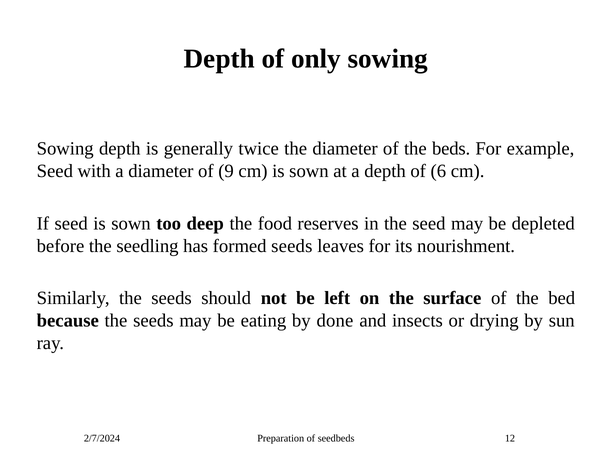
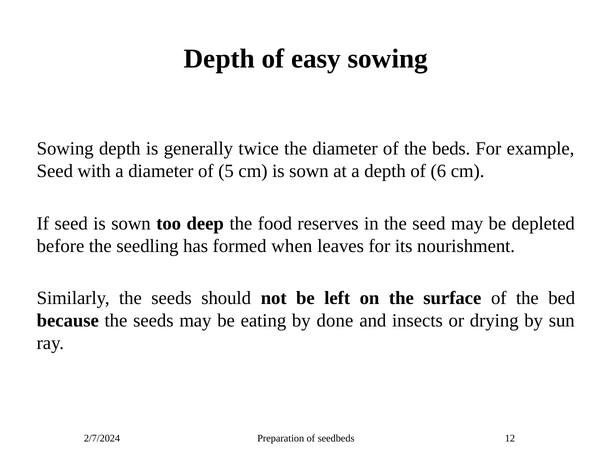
only: only -> easy (316, 59)
9: 9 -> 5 (226, 171)
formed seeds: seeds -> when (292, 246)
